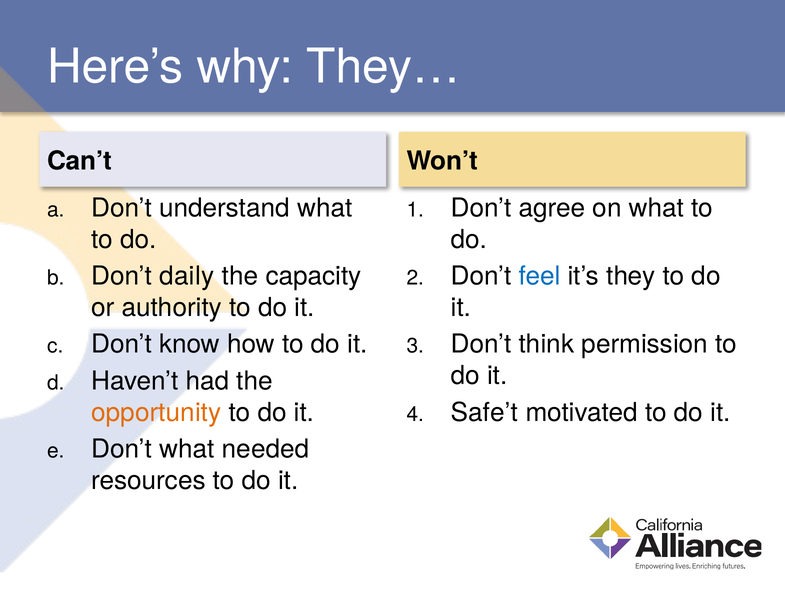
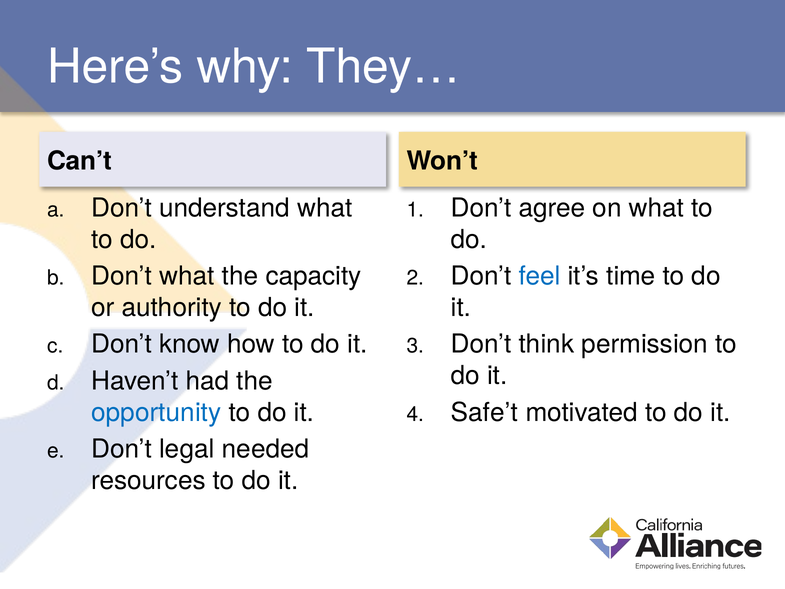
Don’t daily: daily -> what (187, 276)
they: they -> time (631, 276)
opportunity colour: orange -> blue (156, 412)
Don’t what: what -> legal (187, 449)
